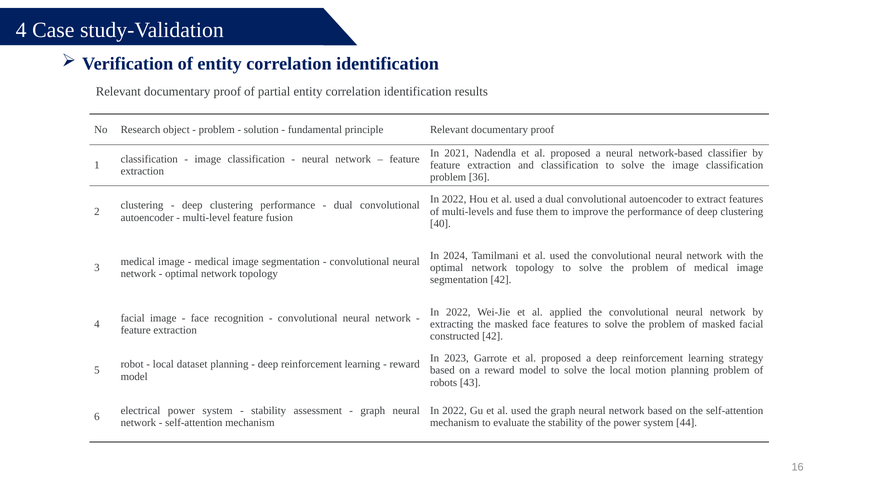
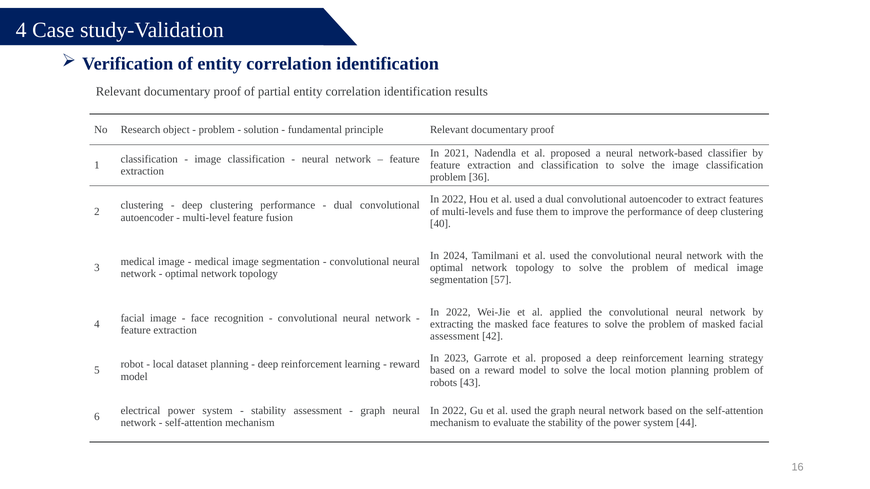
segmentation 42: 42 -> 57 (501, 280)
constructed: constructed -> assessment (455, 337)
